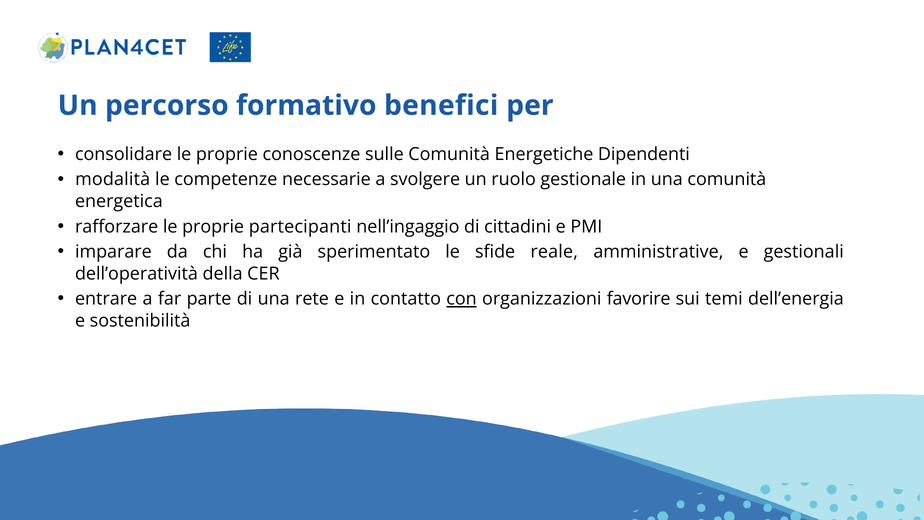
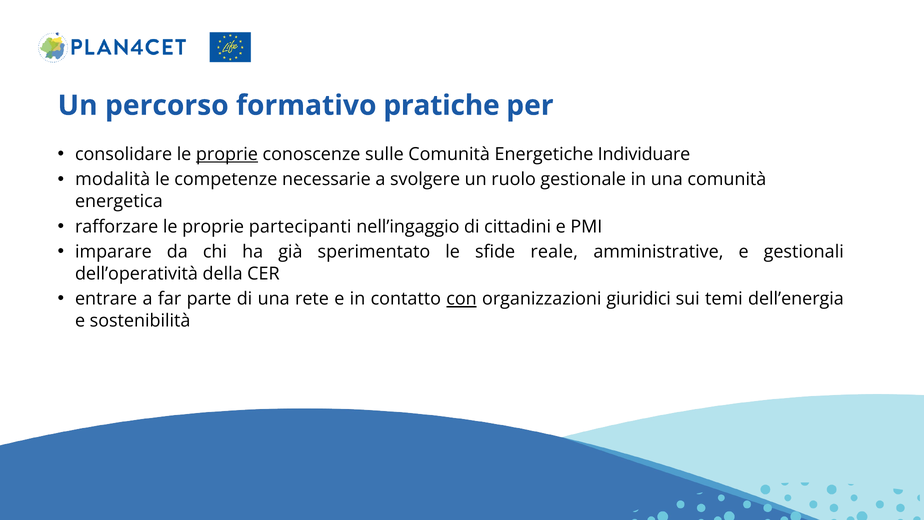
benefici: benefici -> pratiche (441, 105)
proprie underline: none -> present (227, 154)
Dipendenti: Dipendenti -> Individuare (644, 154)
favorire: favorire -> giuridici (639, 299)
